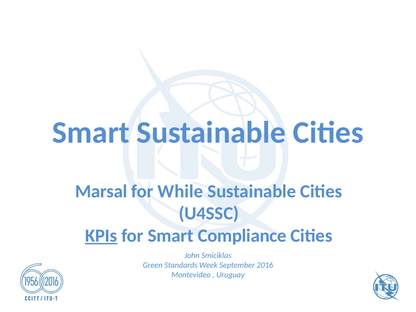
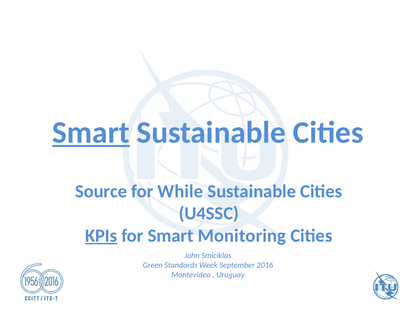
Smart underline: none -> present (91, 133)
Marsal: Marsal -> Source (101, 191)
Compliance: Compliance -> Monitoring (242, 236)
